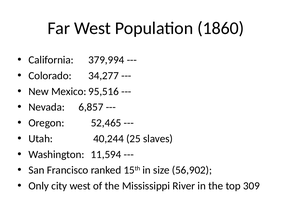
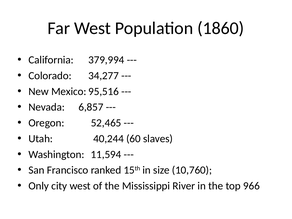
25: 25 -> 60 (133, 139)
56,902: 56,902 -> 10,760 (192, 170)
309: 309 -> 966 (252, 186)
